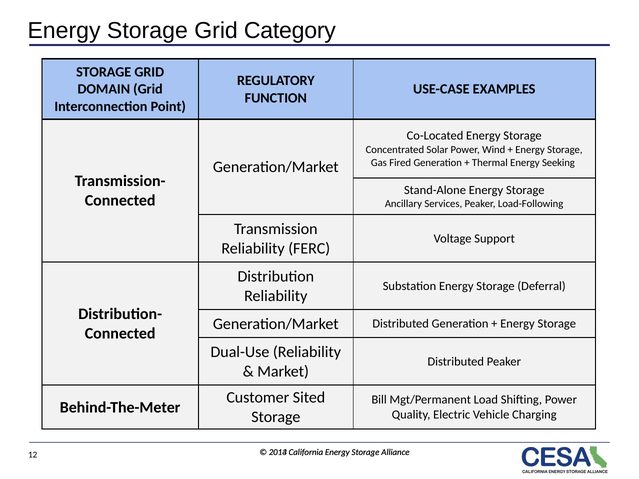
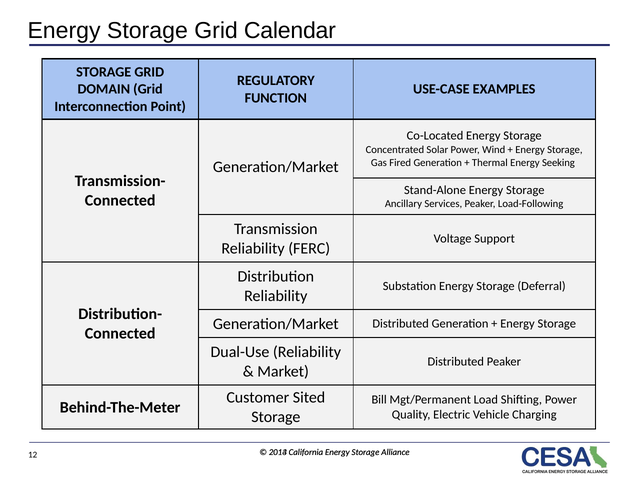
Category: Category -> Calendar (290, 31)
